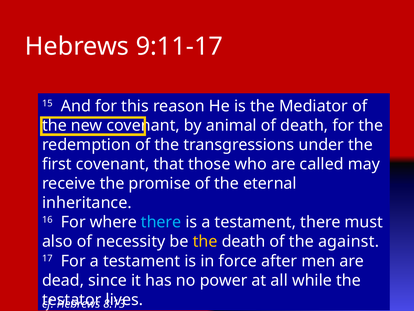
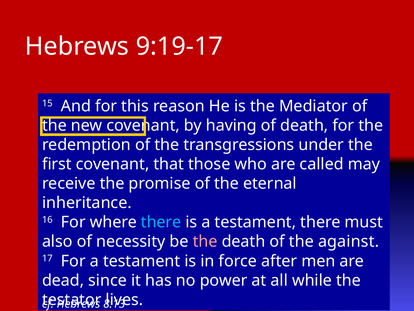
9:11-17: 9:11-17 -> 9:19-17 (179, 46)
animal: animal -> having (231, 125)
the colour: yellow -> pink (205, 241)
